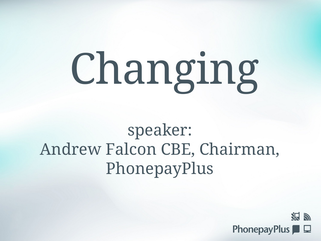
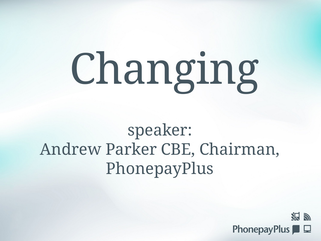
Falcon: Falcon -> Parker (131, 149)
